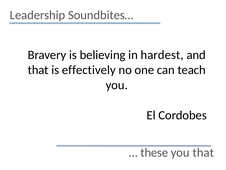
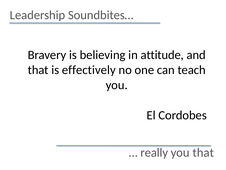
hardest: hardest -> attitude (162, 55)
these: these -> really (154, 152)
